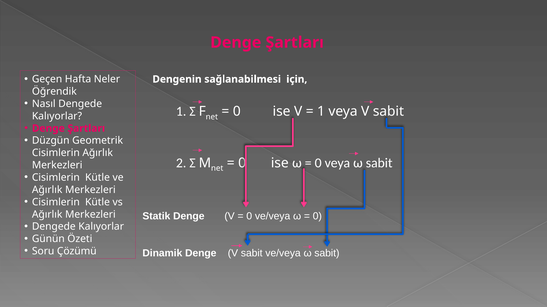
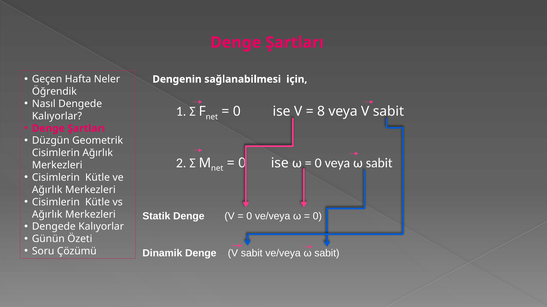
1: 1 -> 8 (321, 112)
